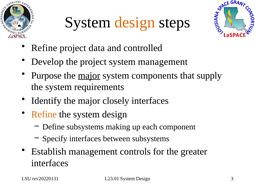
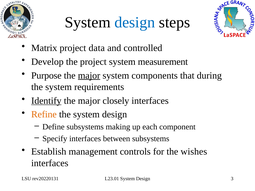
design colour: orange -> blue (135, 22)
Refine: Refine -> Matrix (44, 48)
system management: management -> measurement (163, 62)
supply: supply -> during (209, 76)
Identify underline: none -> present (46, 101)
greater: greater -> wishes (194, 152)
